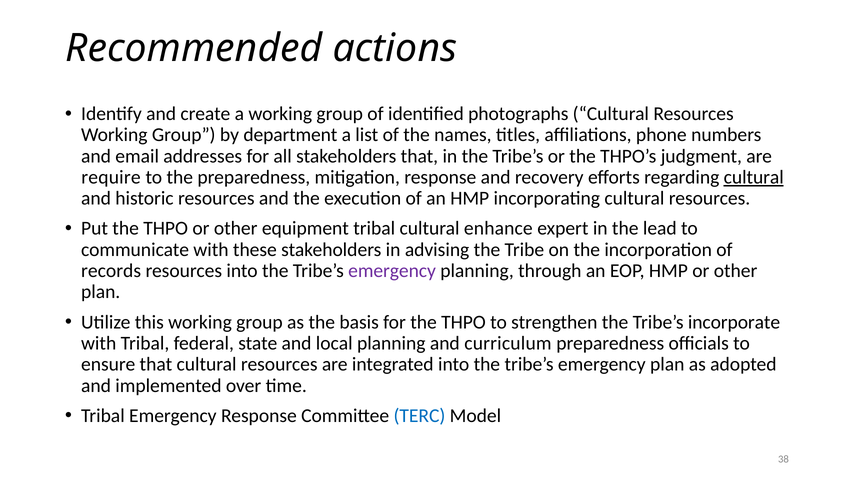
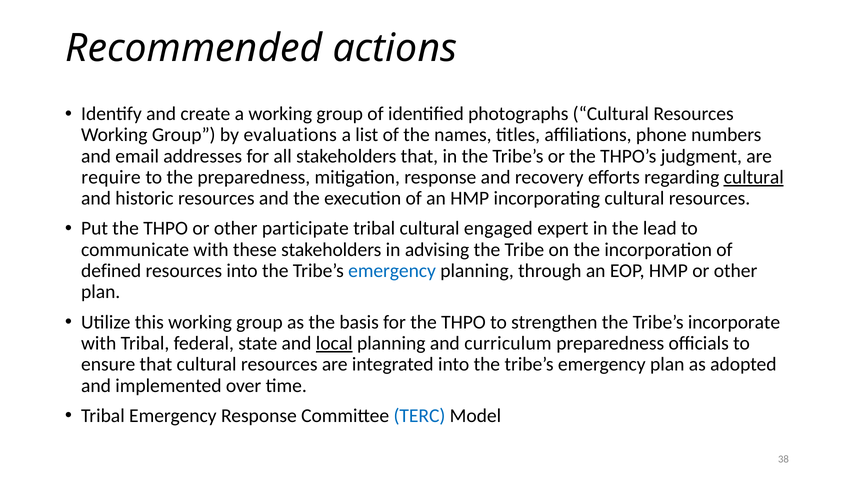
department: department -> evaluations (290, 135)
equipment: equipment -> participate (305, 228)
enhance: enhance -> engaged (498, 228)
records: records -> defined (111, 270)
emergency colour: purple -> blue (392, 270)
local underline: none -> present (334, 343)
